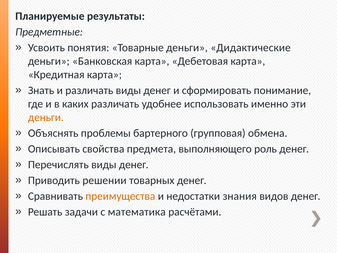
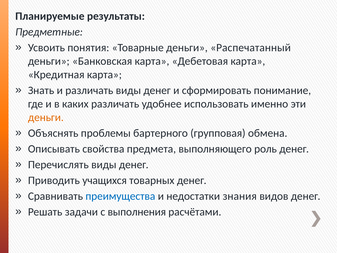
Дидактические: Дидактические -> Распечатанный (251, 48)
решении: решении -> учащихся (105, 180)
преимущества colour: orange -> blue (120, 196)
математика: математика -> выполнения (137, 212)
